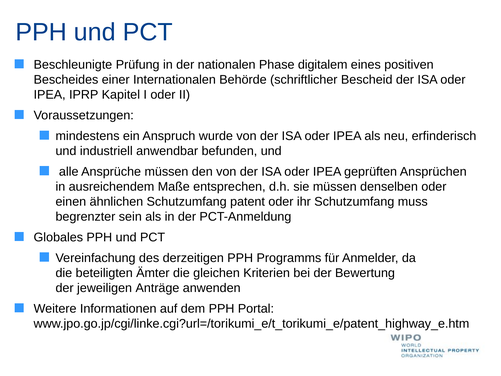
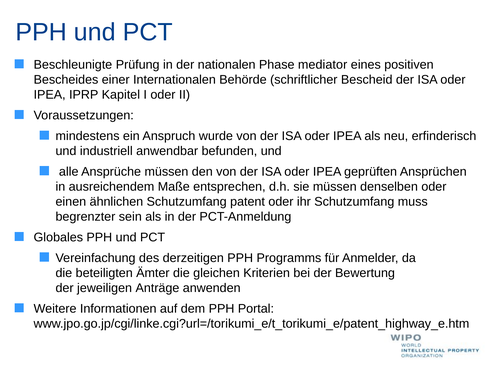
digitalem: digitalem -> mediator (323, 65)
